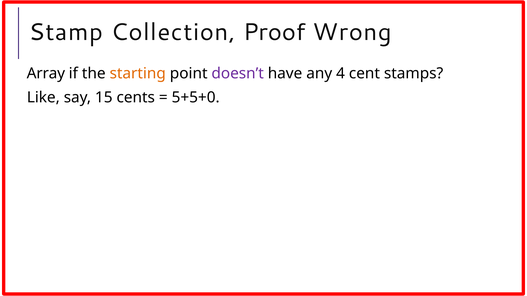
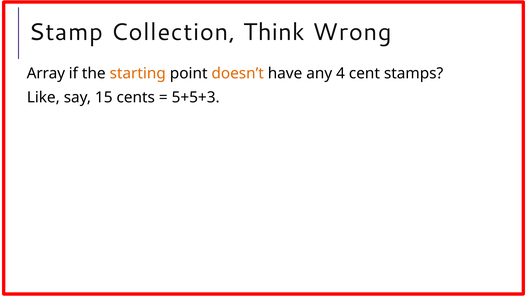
Proof: Proof -> Think (274, 32)
doesn’t colour: purple -> orange (238, 73)
5+5+0: 5+5+0 -> 5+5+3 (196, 98)
